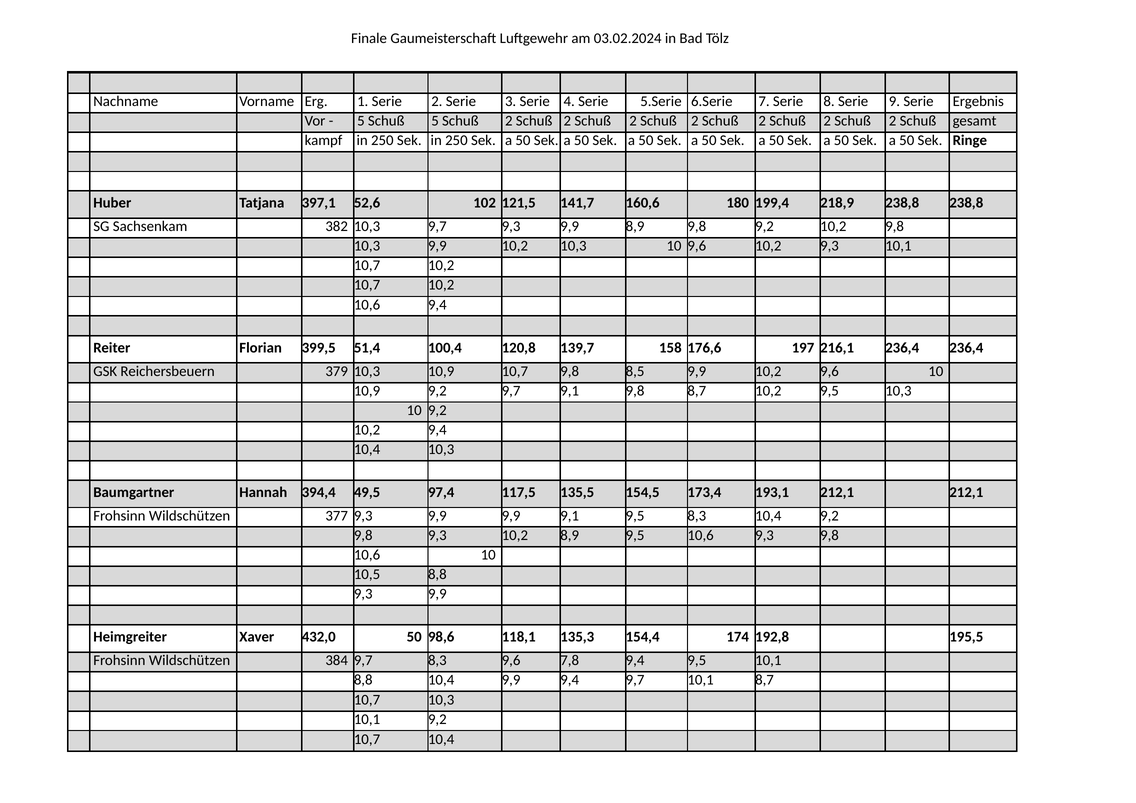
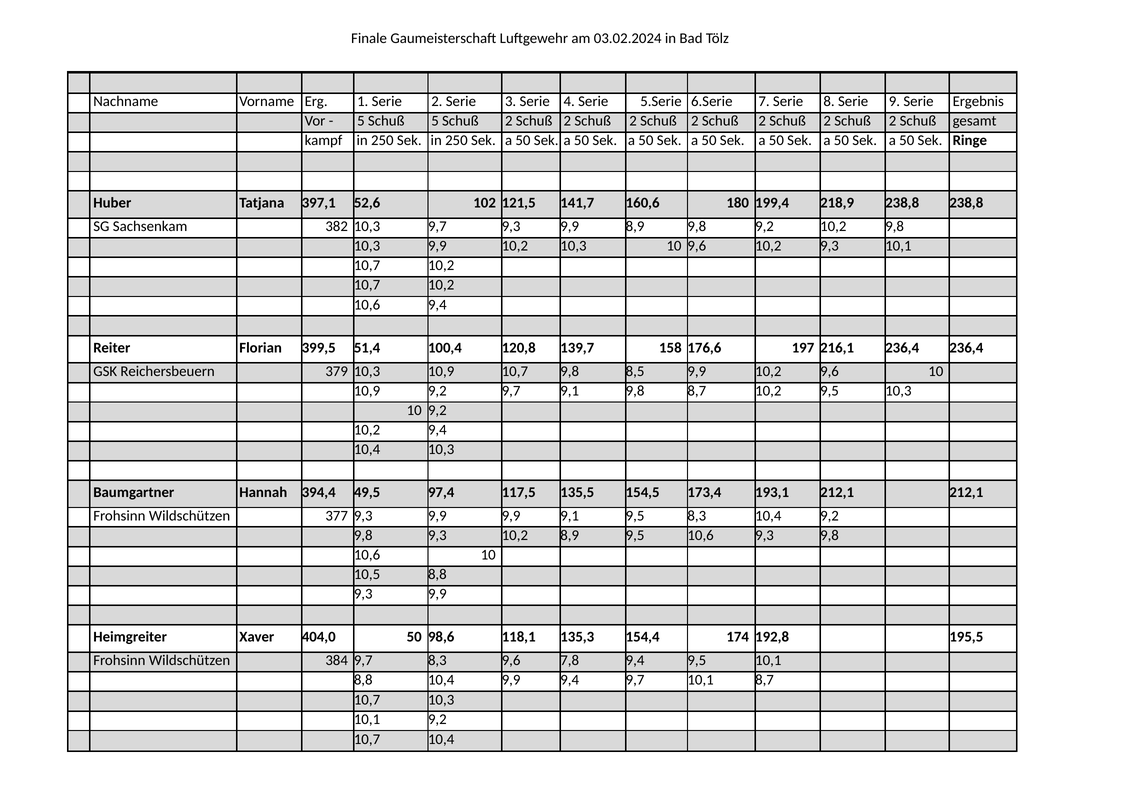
432,0: 432,0 -> 404,0 (319, 637)
